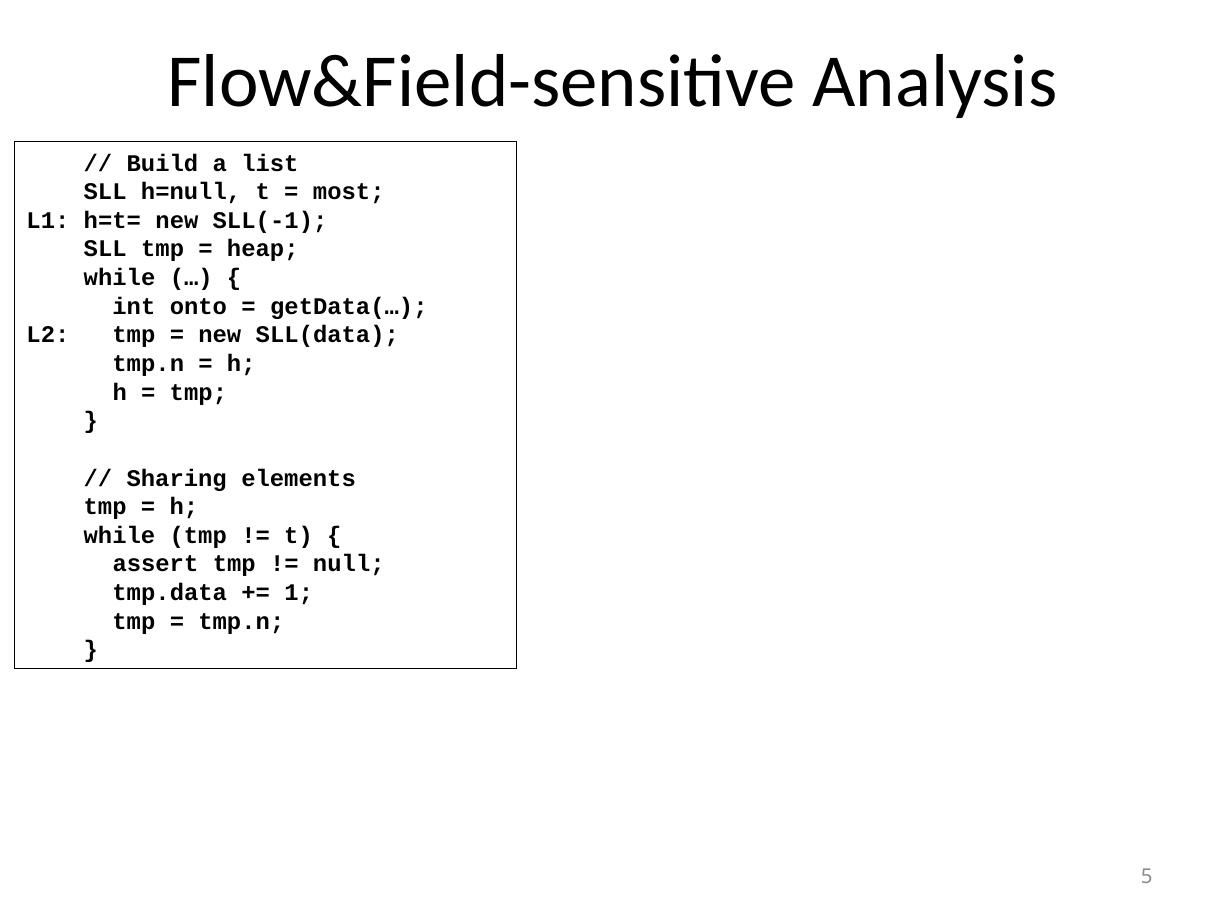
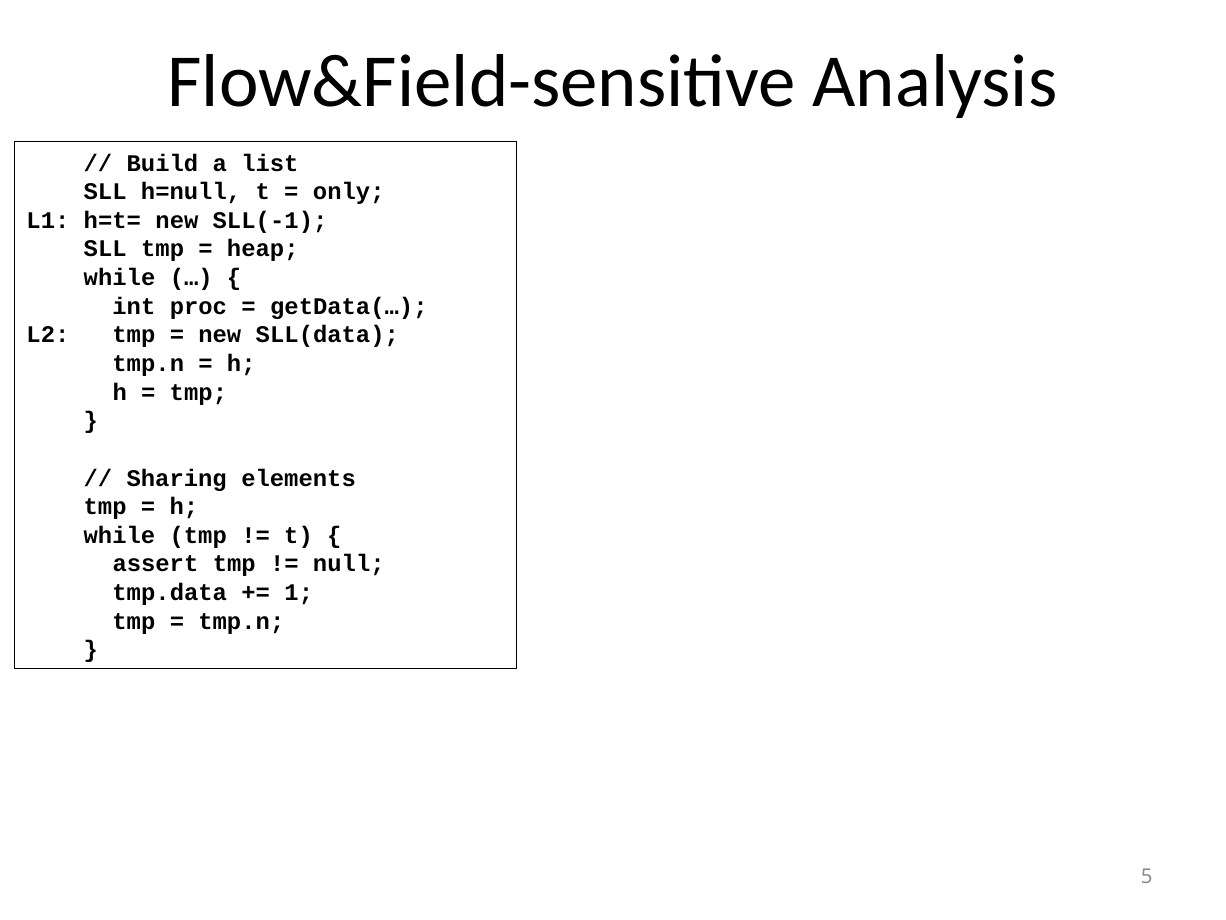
most: most -> only (349, 192)
onto: onto -> proc (198, 306)
